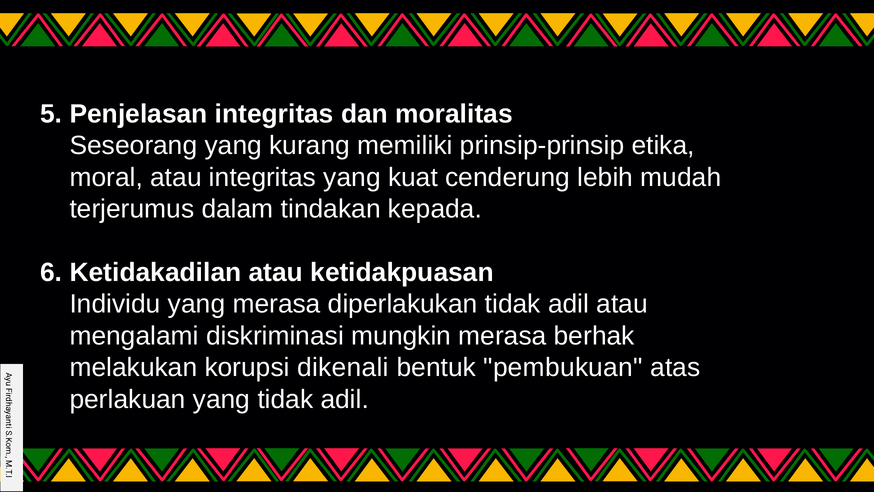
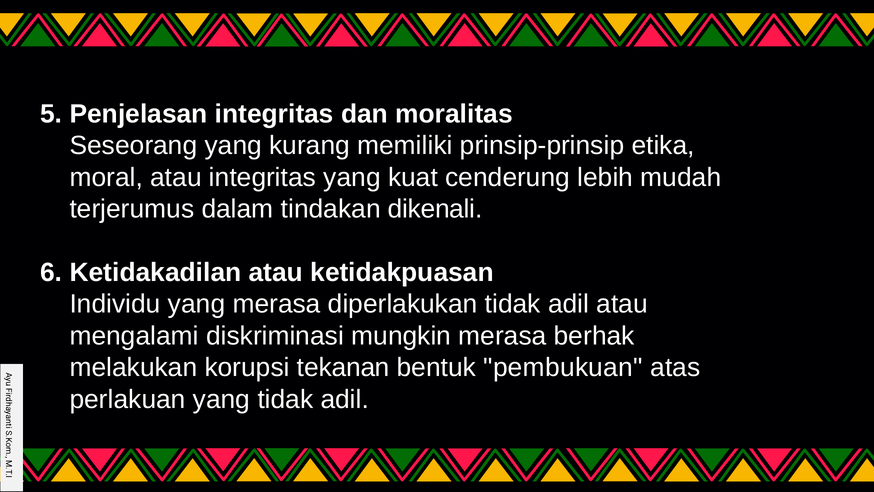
kepada: kepada -> dikenali (435, 209)
dikenali: dikenali -> tekanan (343, 367)
